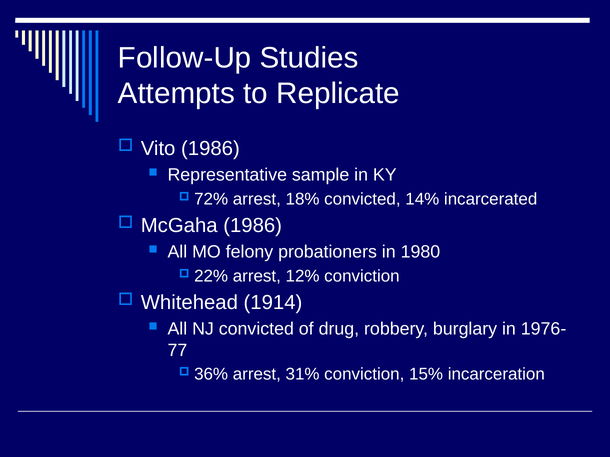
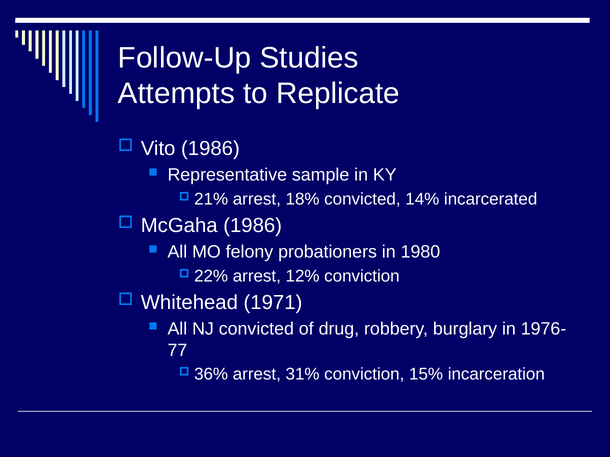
72%: 72% -> 21% (211, 199)
1914: 1914 -> 1971 (273, 303)
